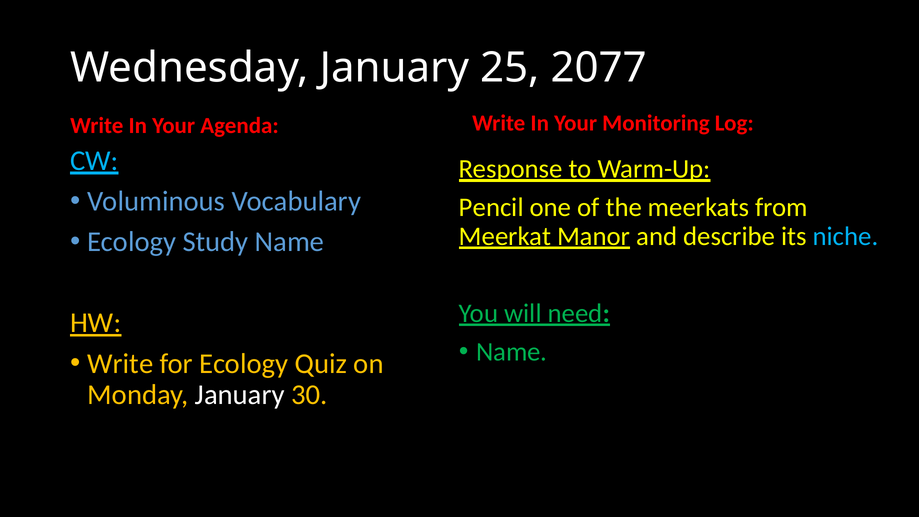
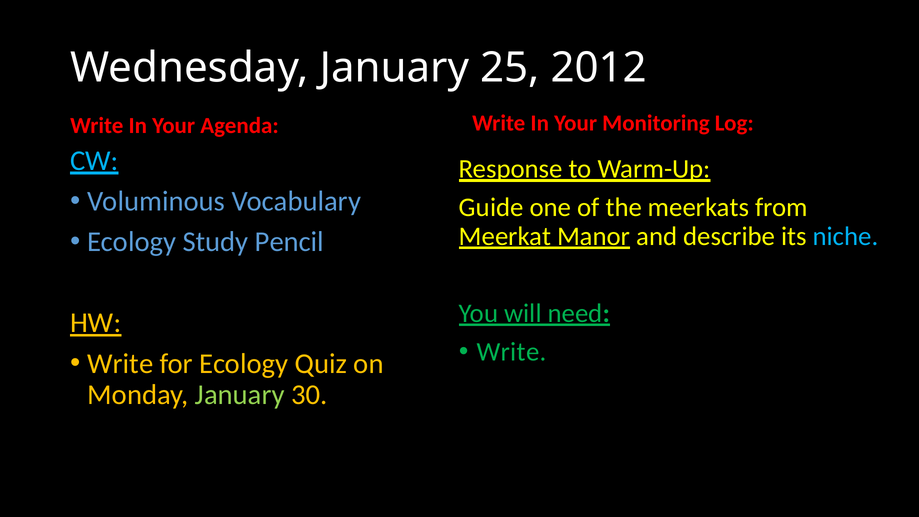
2077: 2077 -> 2012 (599, 68)
Pencil: Pencil -> Guide (491, 207)
Study Name: Name -> Pencil (290, 242)
Name: Name -> Write (512, 352)
January colour: white -> light green (240, 395)
